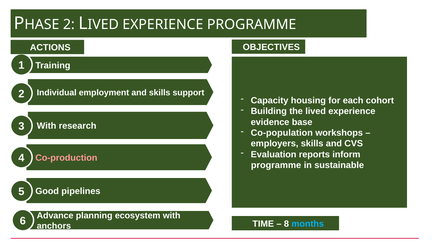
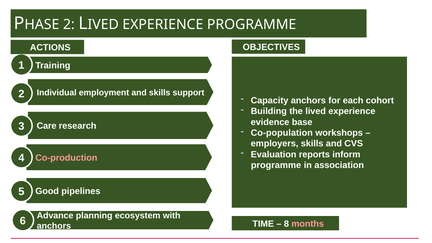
Capacity housing: housing -> anchors (308, 100)
With: With -> Care (47, 126)
sustainable: sustainable -> association (339, 165)
months colour: light blue -> pink (308, 224)
